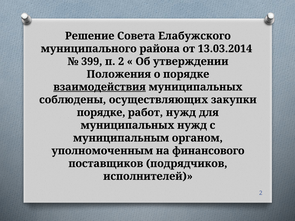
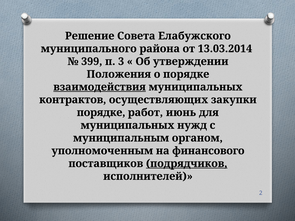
п 2: 2 -> 3 (121, 62)
соблюдены: соблюдены -> контрактов (73, 100)
работ нужд: нужд -> июнь (181, 113)
подрядчиков underline: none -> present (187, 164)
